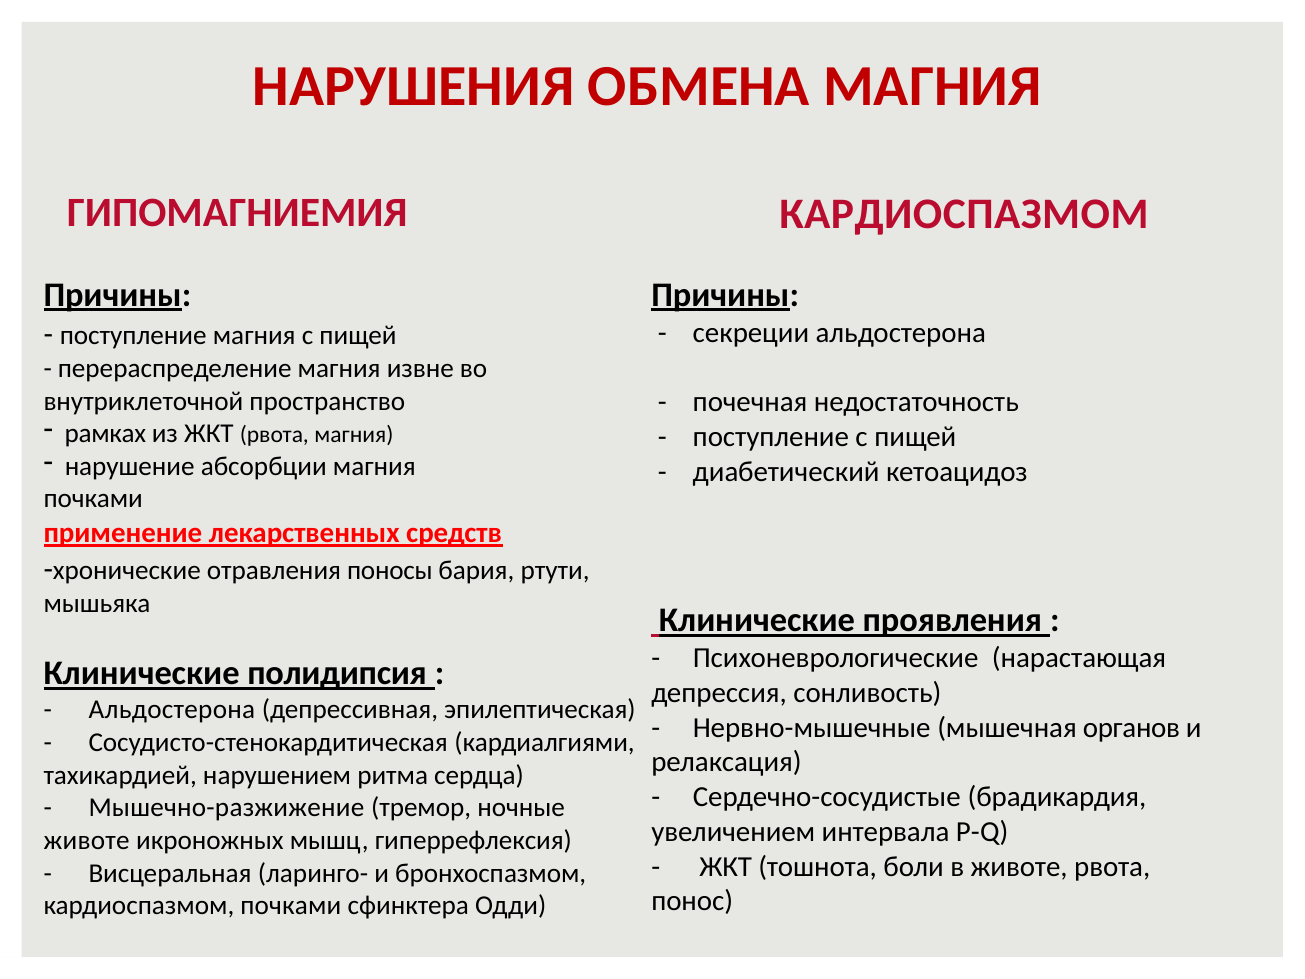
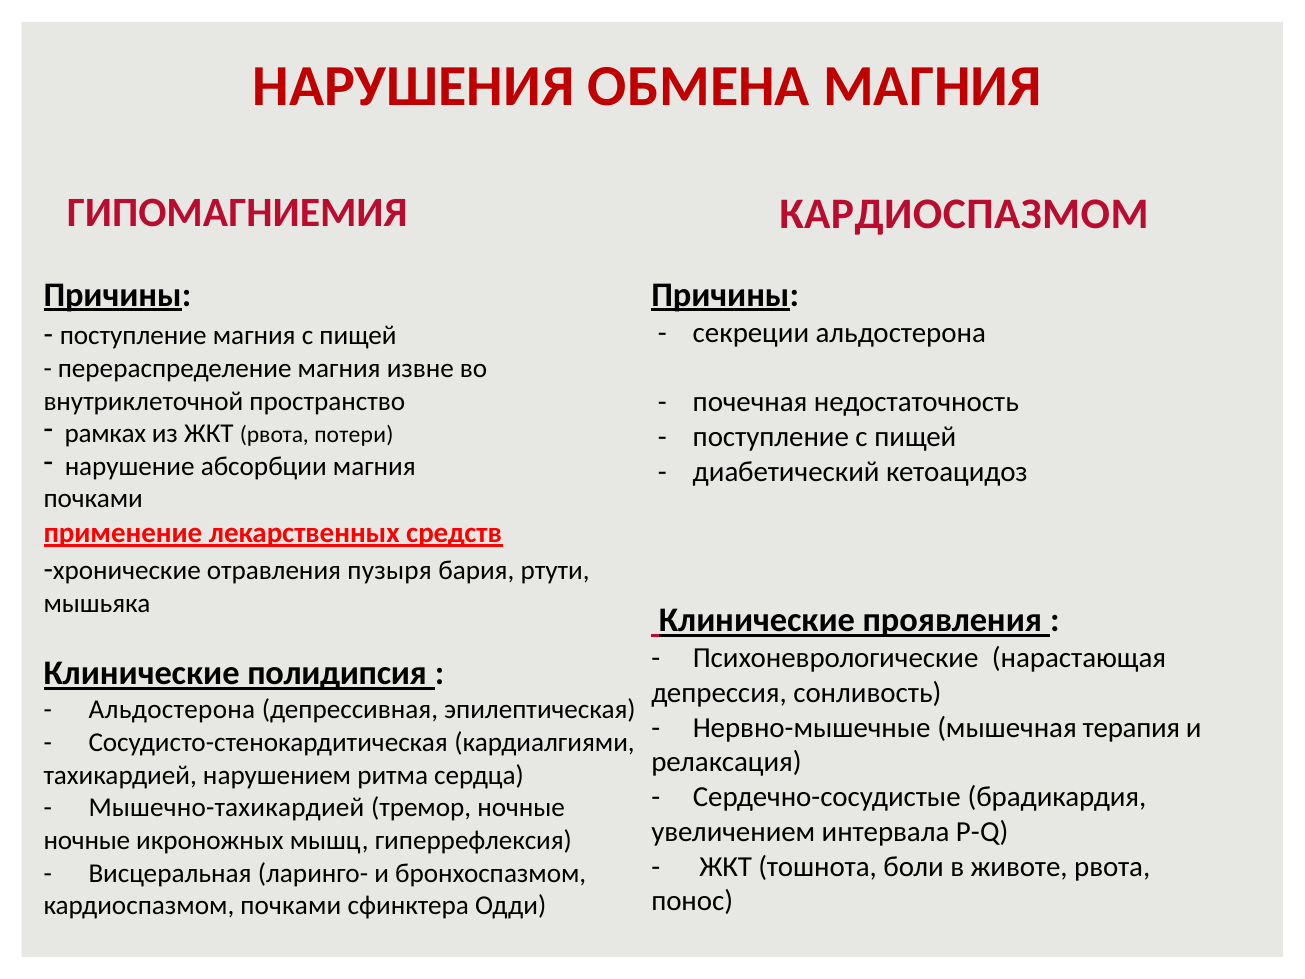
рвота магния: магния -> потери (354, 435)
поносы: поносы -> пузыря (390, 570)
органов: органов -> терапия (1131, 728)
Мышечно-разжижение: Мышечно-разжижение -> Мышечно-тахикардией (226, 808)
животе: животе -> ночные (87, 840)
